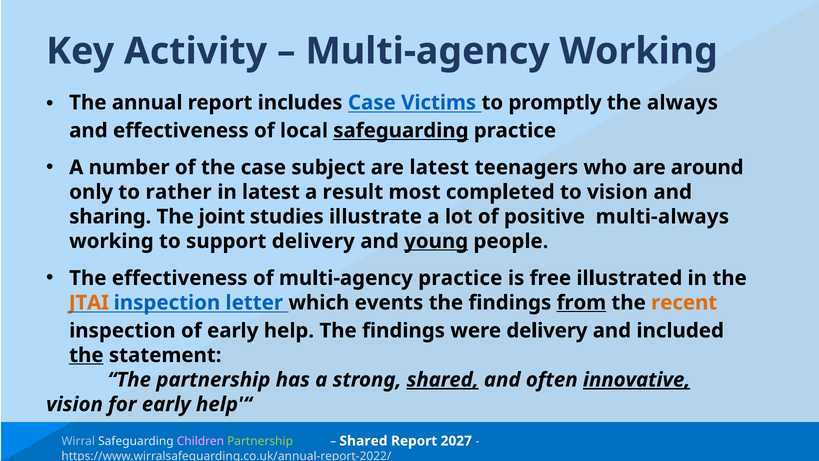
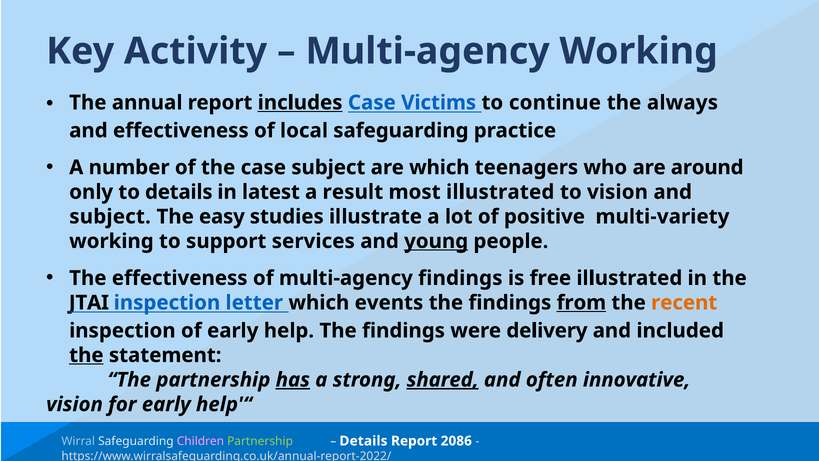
includes underline: none -> present (300, 103)
promptly: promptly -> continue (555, 103)
safeguarding underline: present -> none (401, 131)
are latest: latest -> which (439, 167)
to rather: rather -> details (179, 192)
most completed: completed -> illustrated (500, 192)
sharing: sharing -> subject (110, 216)
joint: joint -> easy (222, 216)
multi-always: multi-always -> multi-variety (662, 216)
support delivery: delivery -> services (313, 241)
multi-agency practice: practice -> findings (460, 278)
JTAI colour: orange -> black (89, 302)
has underline: none -> present (293, 380)
innovative underline: present -> none (637, 380)
Shared: Shared -> Details (363, 441)
2027: 2027 -> 2086 (456, 441)
